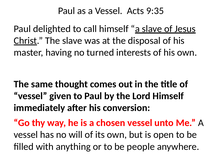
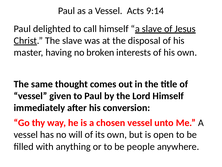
9:35: 9:35 -> 9:14 (155, 11)
turned: turned -> broken (100, 52)
